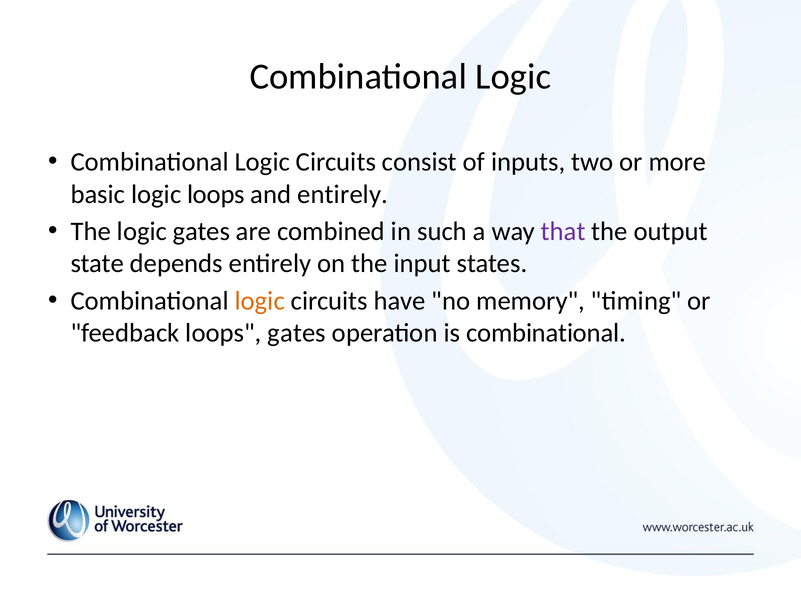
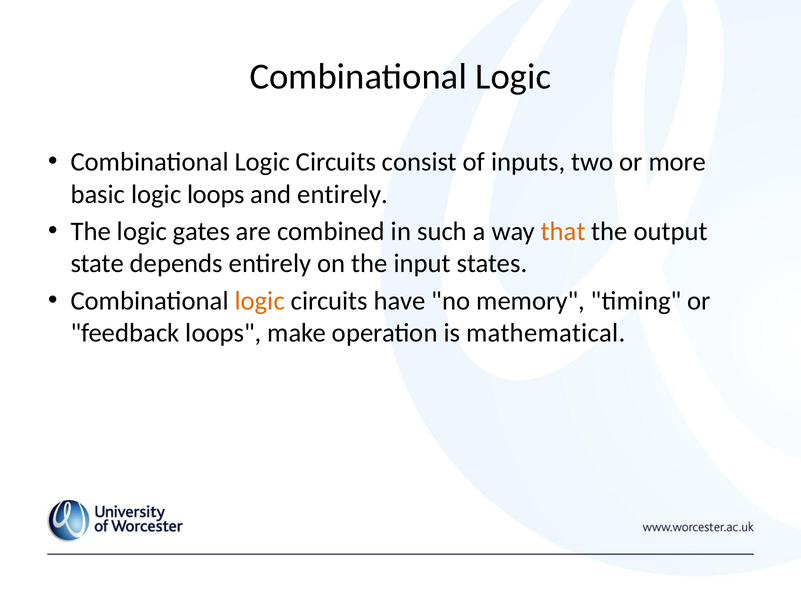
that colour: purple -> orange (563, 231)
loops gates: gates -> make (297, 333)
is combinational: combinational -> mathematical (546, 333)
